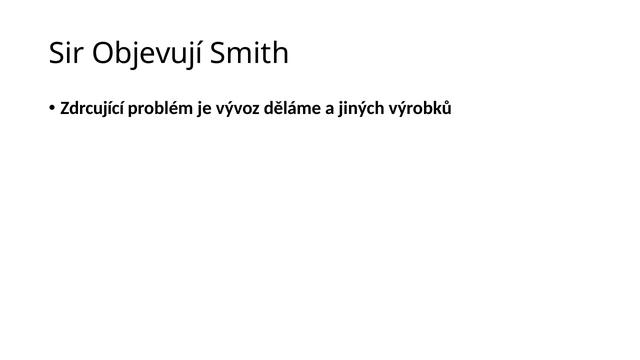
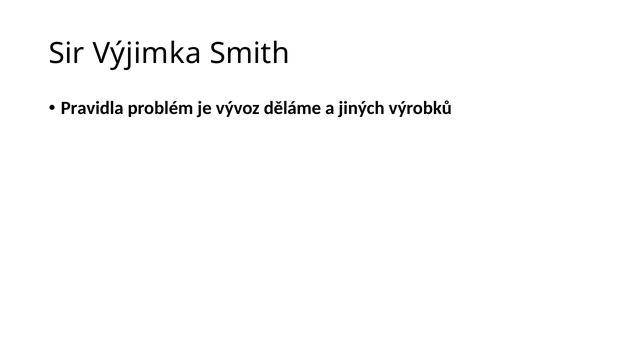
Objevují: Objevují -> Výjimka (147, 54)
Zdrcující: Zdrcující -> Pravidla (92, 108)
